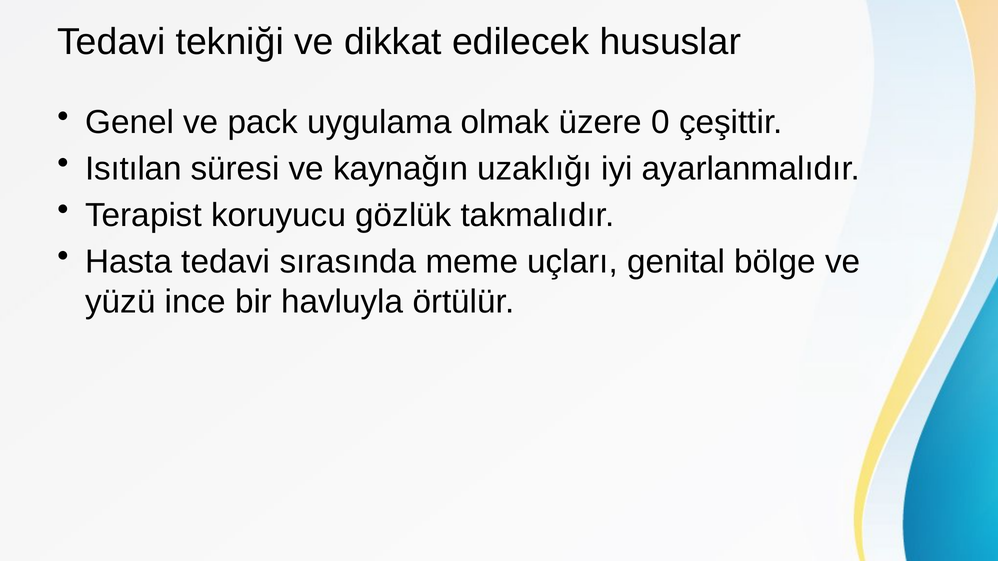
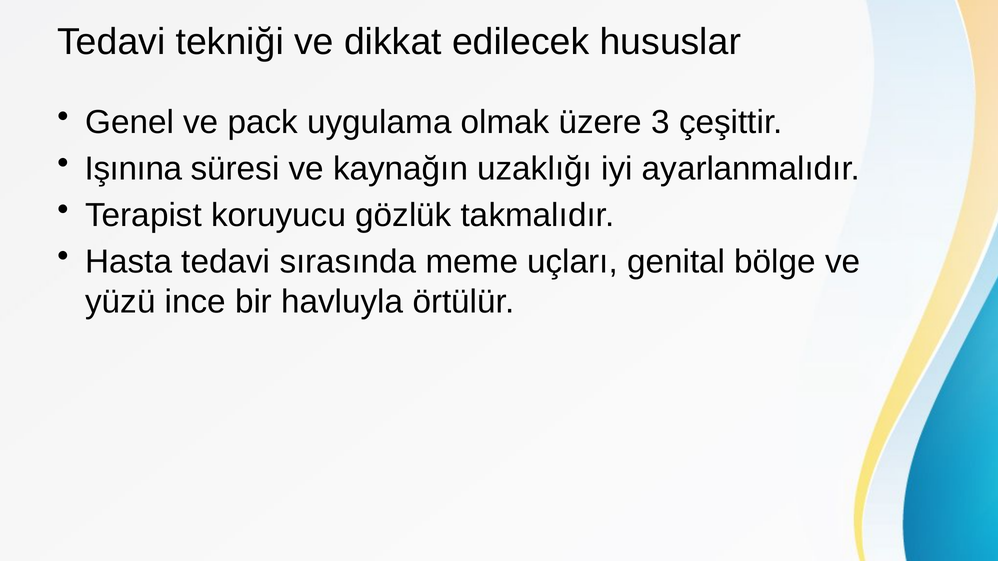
0: 0 -> 3 (660, 122)
Isıtılan: Isıtılan -> Işınına (134, 169)
